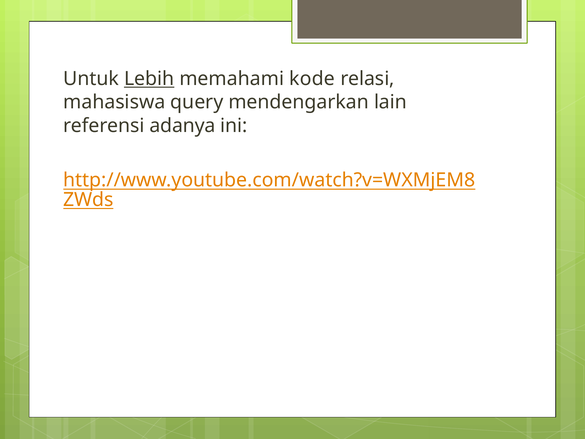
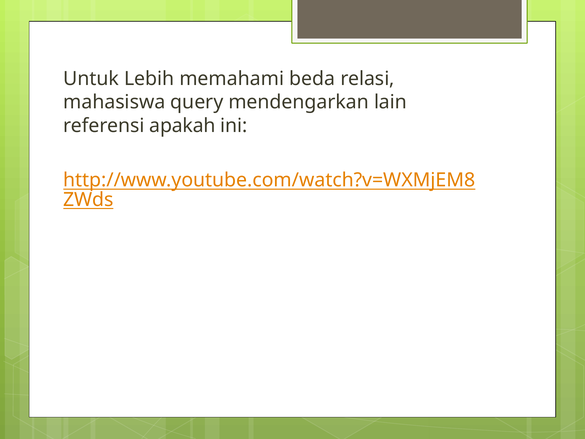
Lebih underline: present -> none (149, 79)
kode: kode -> beda (312, 79)
adanya: adanya -> apakah (182, 126)
